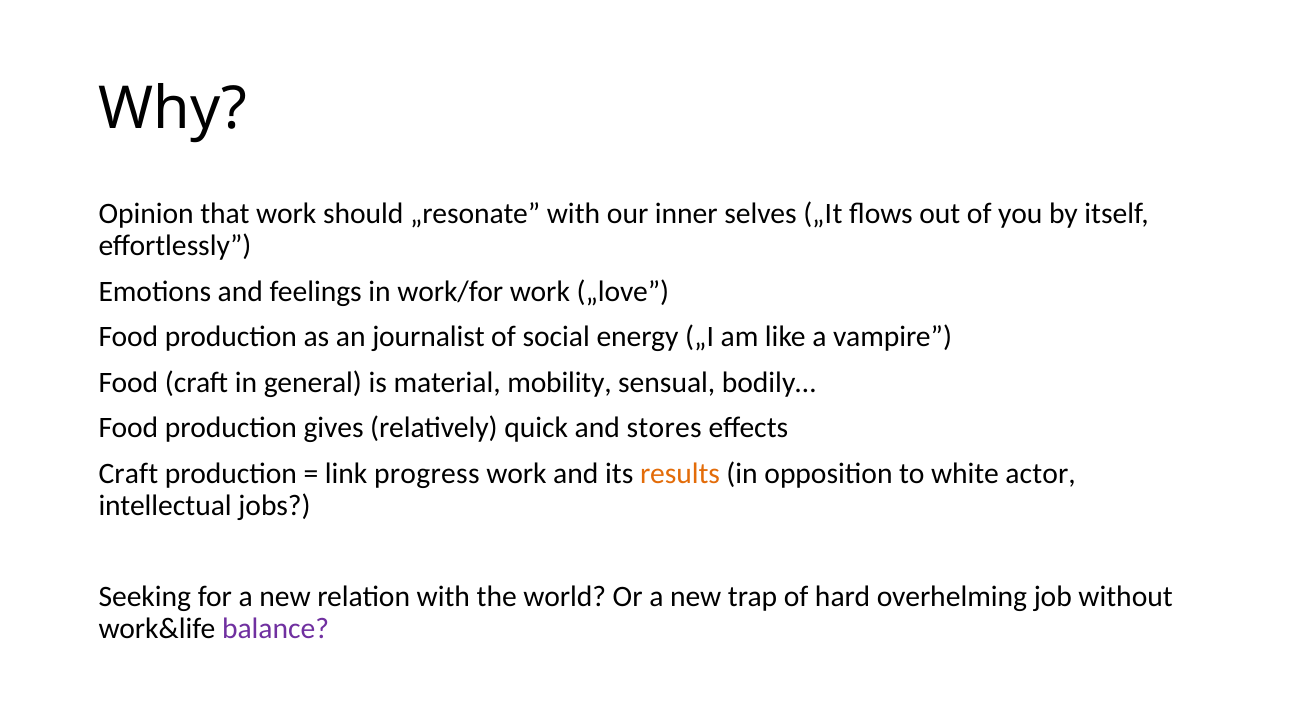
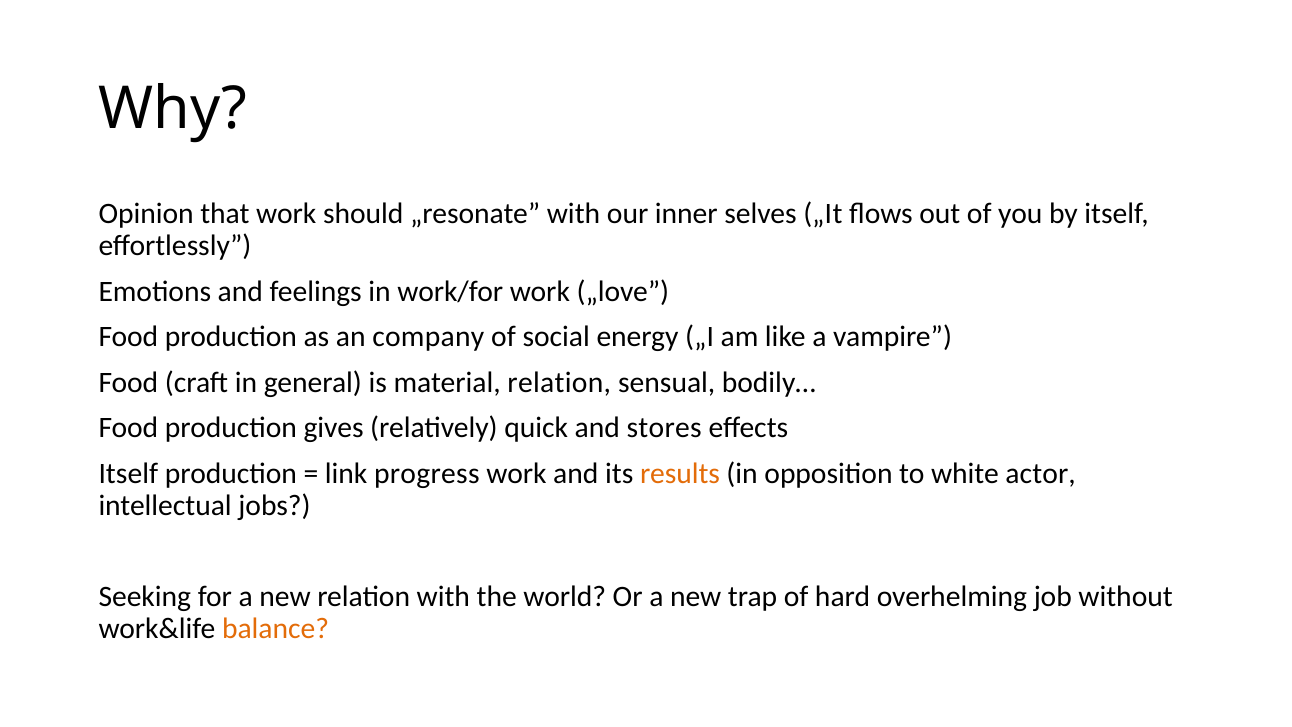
journalist: journalist -> company (428, 337)
material mobility: mobility -> relation (559, 382)
Craft: Craft -> Itself (128, 473)
balance colour: purple -> orange (275, 628)
